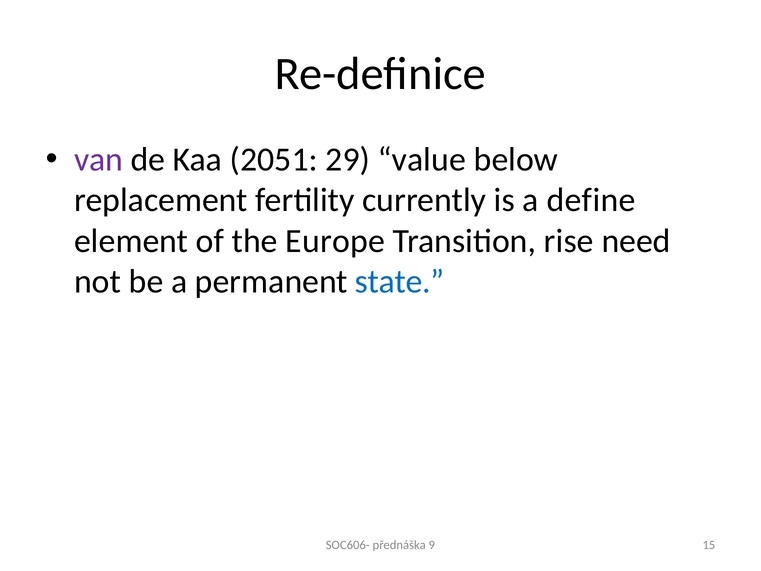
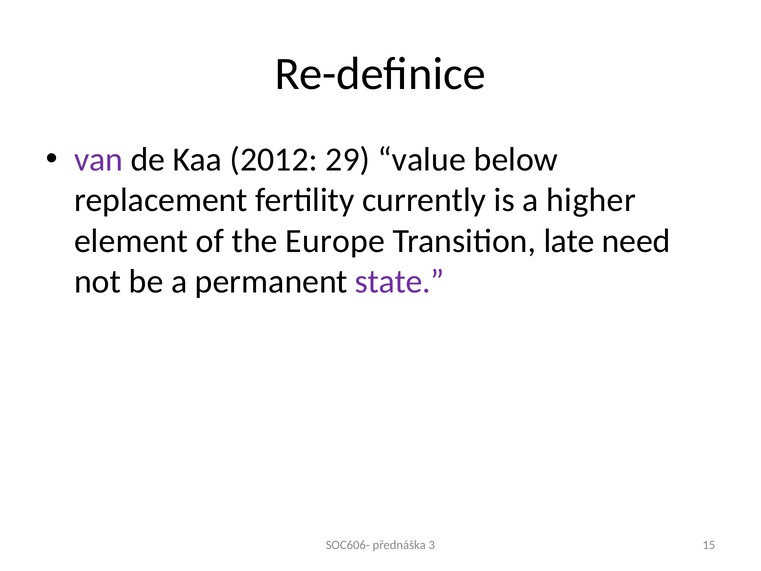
2051: 2051 -> 2012 (274, 160)
define: define -> higher (591, 200)
rise: rise -> late (569, 241)
state colour: blue -> purple (400, 281)
9: 9 -> 3 (432, 545)
